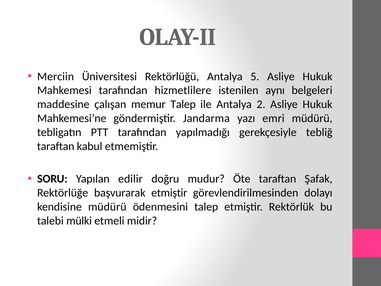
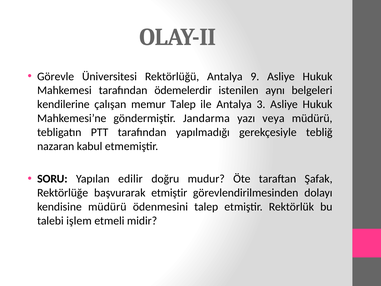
Merciin: Merciin -> Görevle (56, 76)
5: 5 -> 9 (255, 76)
hizmetlilere: hizmetlilere -> ödemelerdir (183, 90)
maddesine: maddesine -> kendilerine (63, 104)
2: 2 -> 3 (261, 104)
emri: emri -> veya (273, 118)
taraftan: taraftan -> nazaran (56, 146)
mülki: mülki -> işlem (79, 221)
